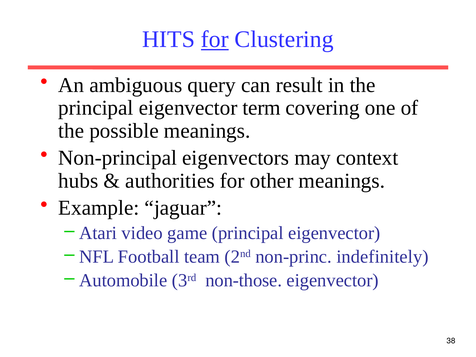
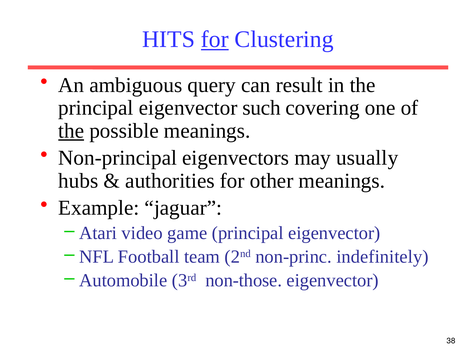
term: term -> such (262, 108)
the underline: none -> present (71, 131)
context: context -> usually (367, 158)
